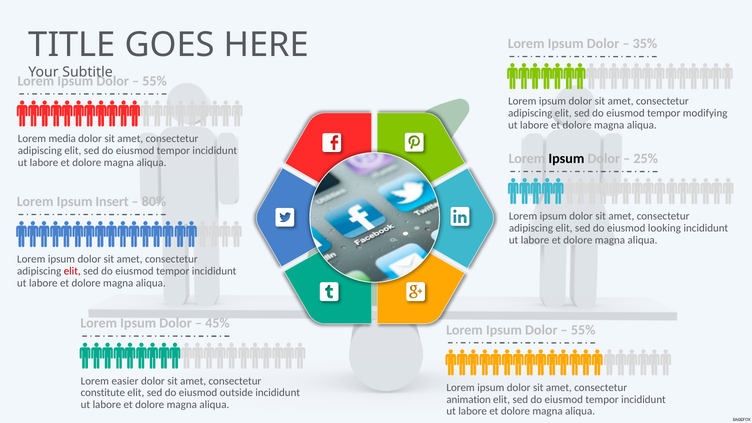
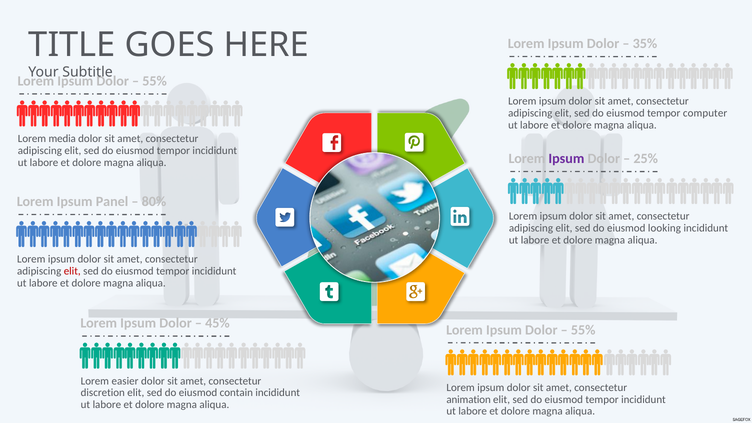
modifying: modifying -> computer (705, 113)
Ipsum colour: black -> purple (566, 159)
Insert: Insert -> Panel (112, 202)
constitute: constitute -> discretion (103, 393)
outside: outside -> contain (236, 393)
